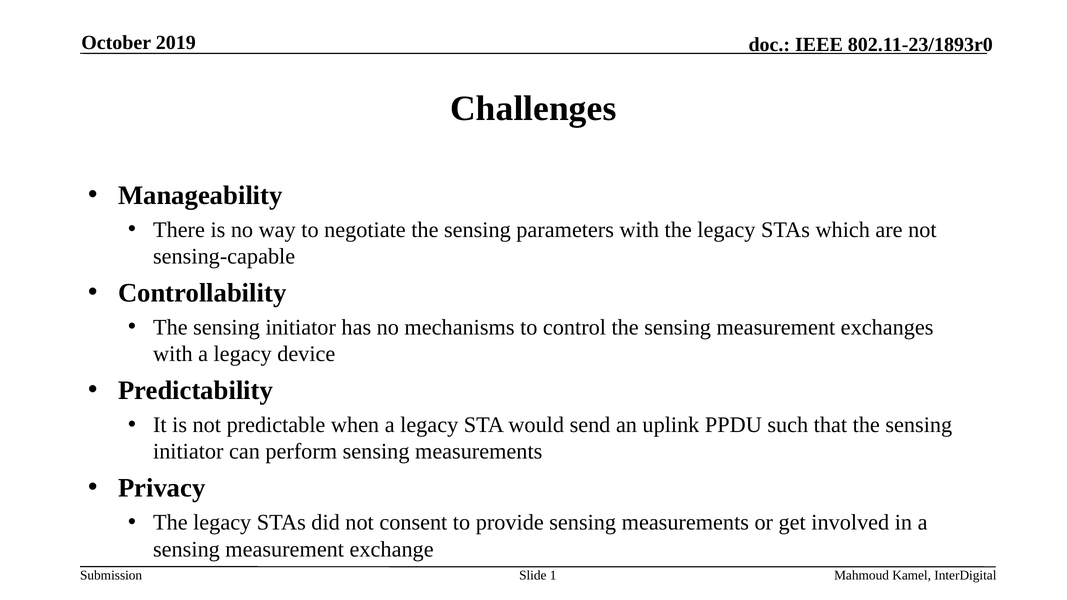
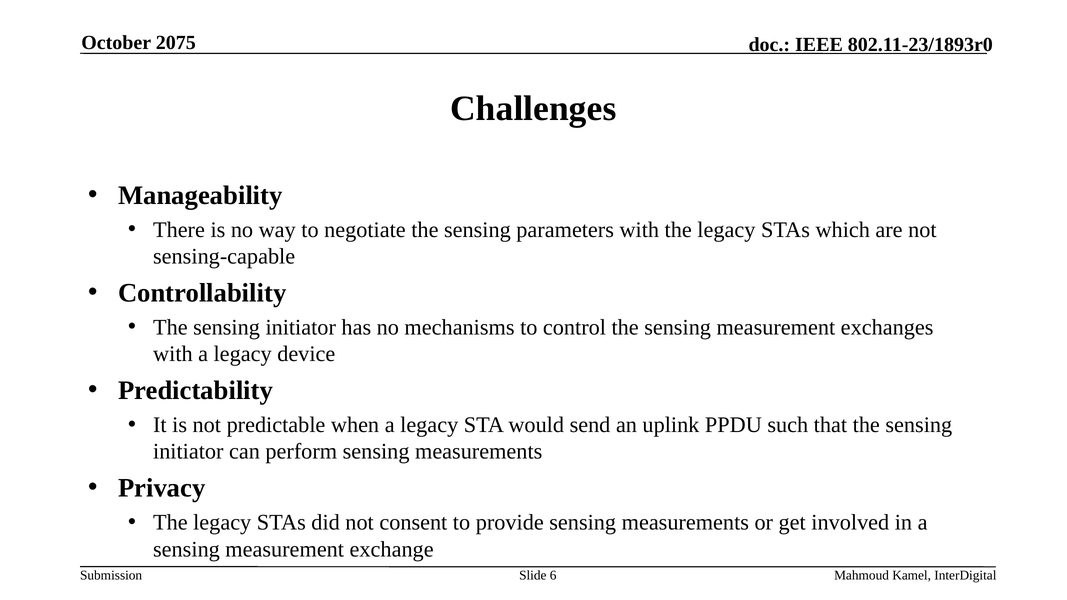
2019: 2019 -> 2075 (176, 42)
1: 1 -> 6 (553, 576)
